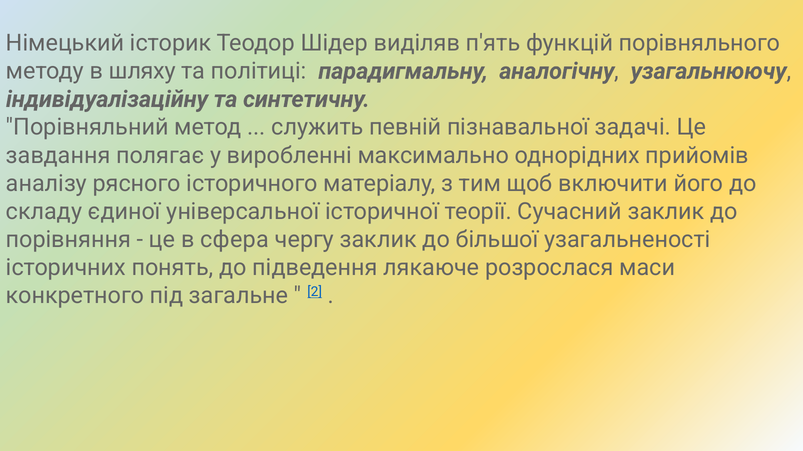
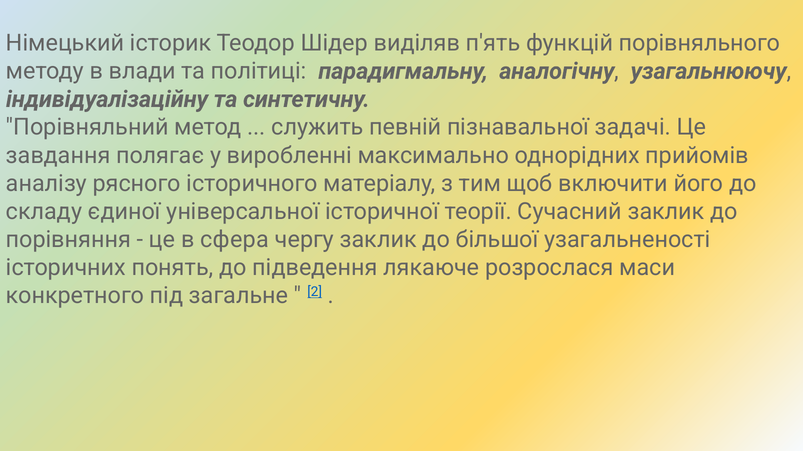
шляху: шляху -> влади (142, 71)
